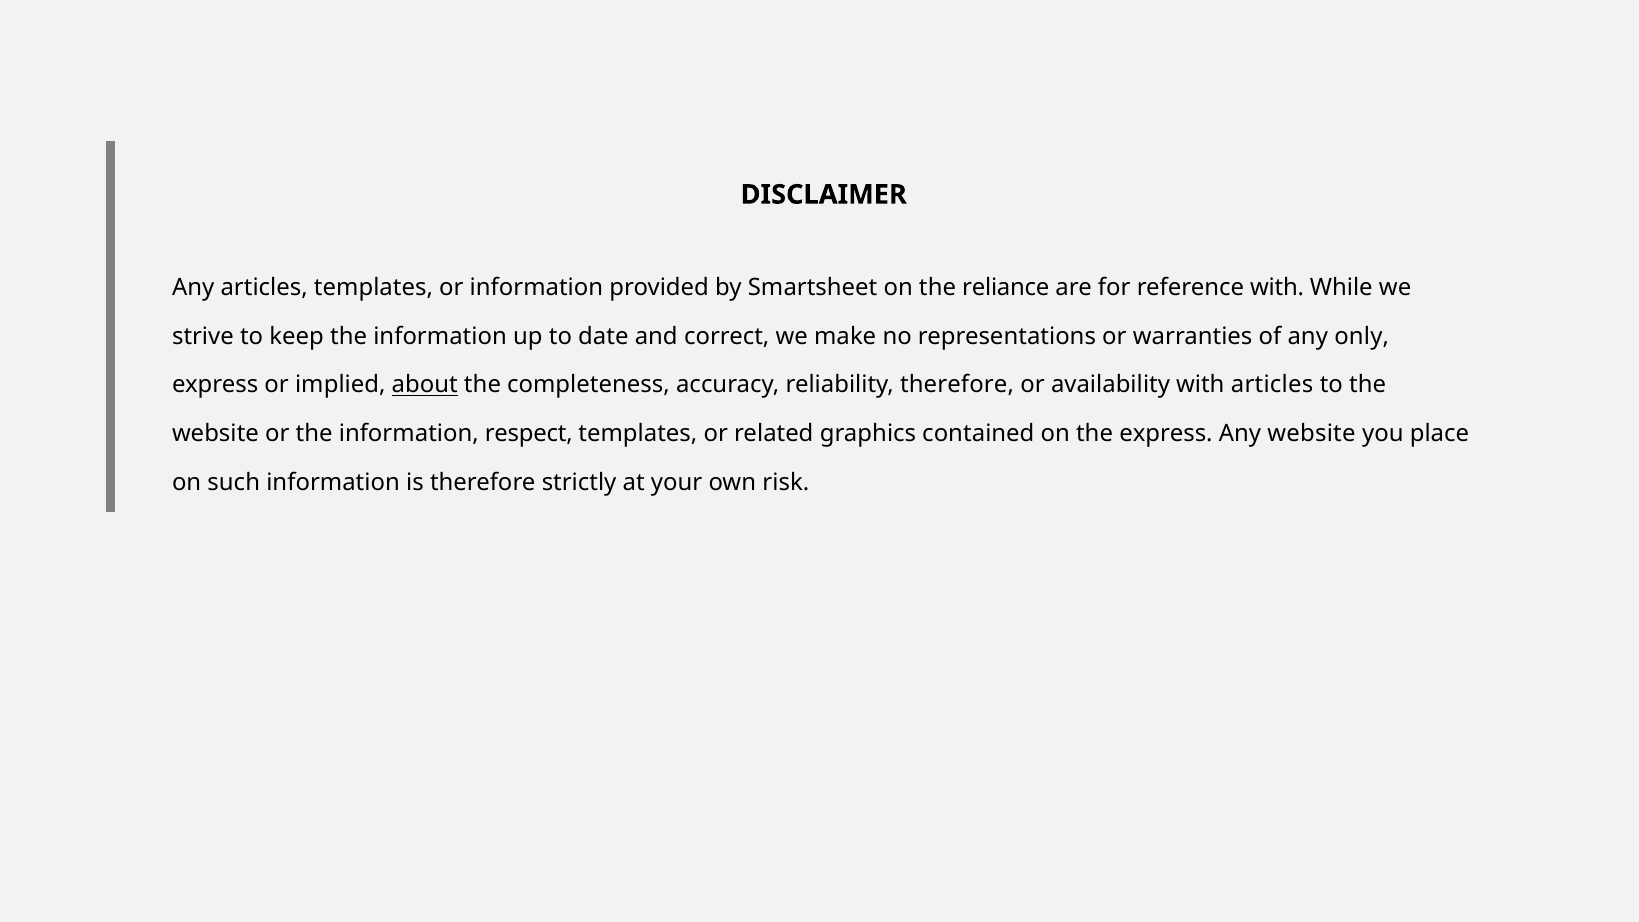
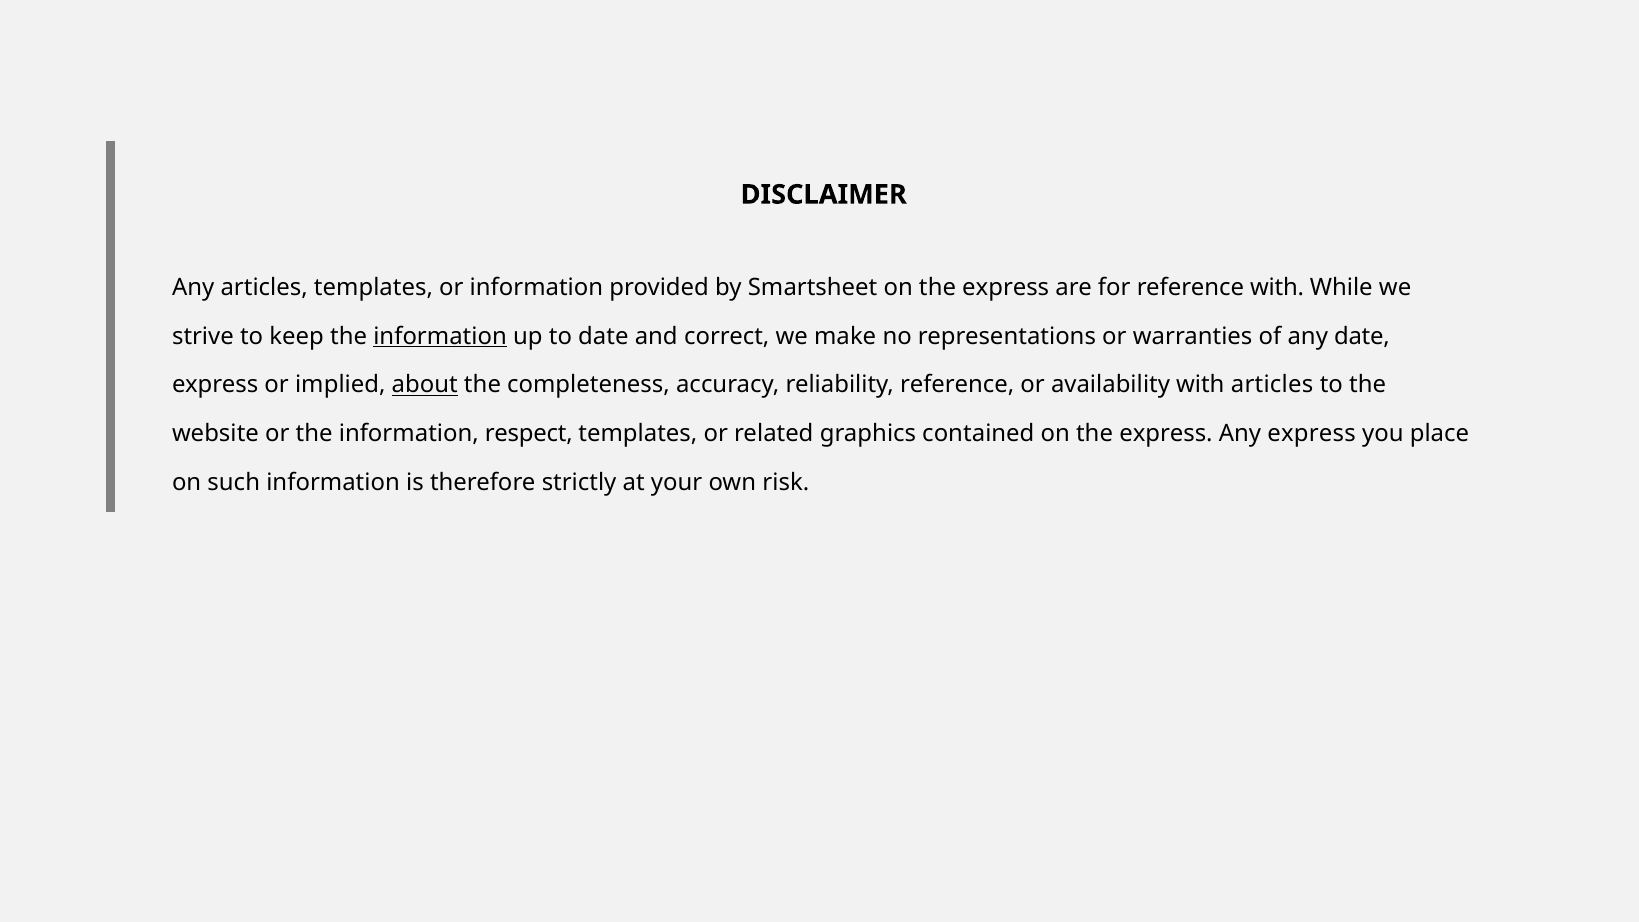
Smartsheet on the reliance: reliance -> express (1006, 287)
information underline: none -> present (440, 336)
any only: only -> date (1362, 336)
reliability therefore: therefore -> reference (957, 385)
Any website: website -> express (1312, 434)
